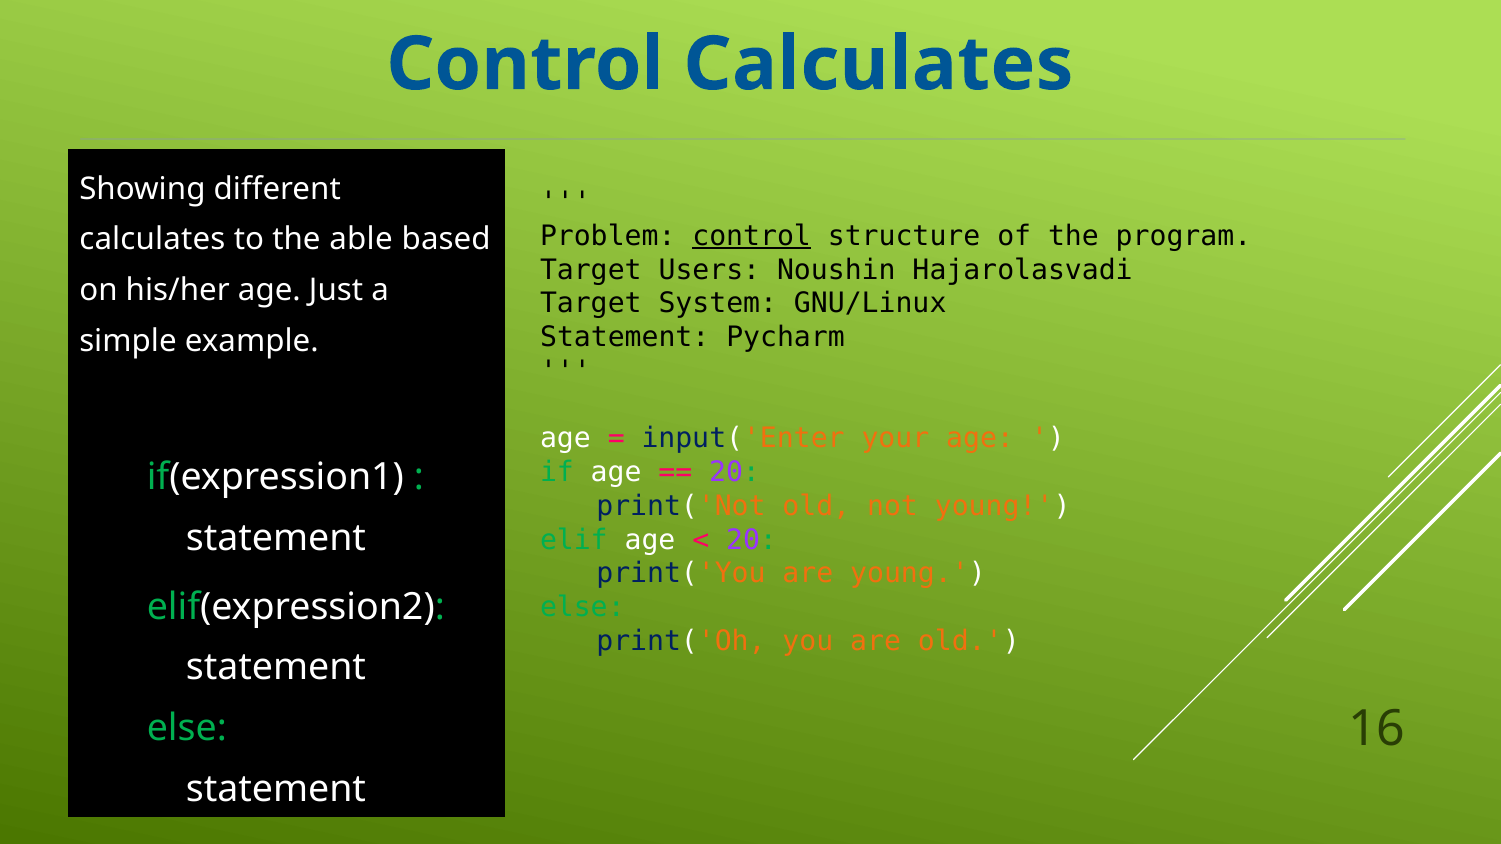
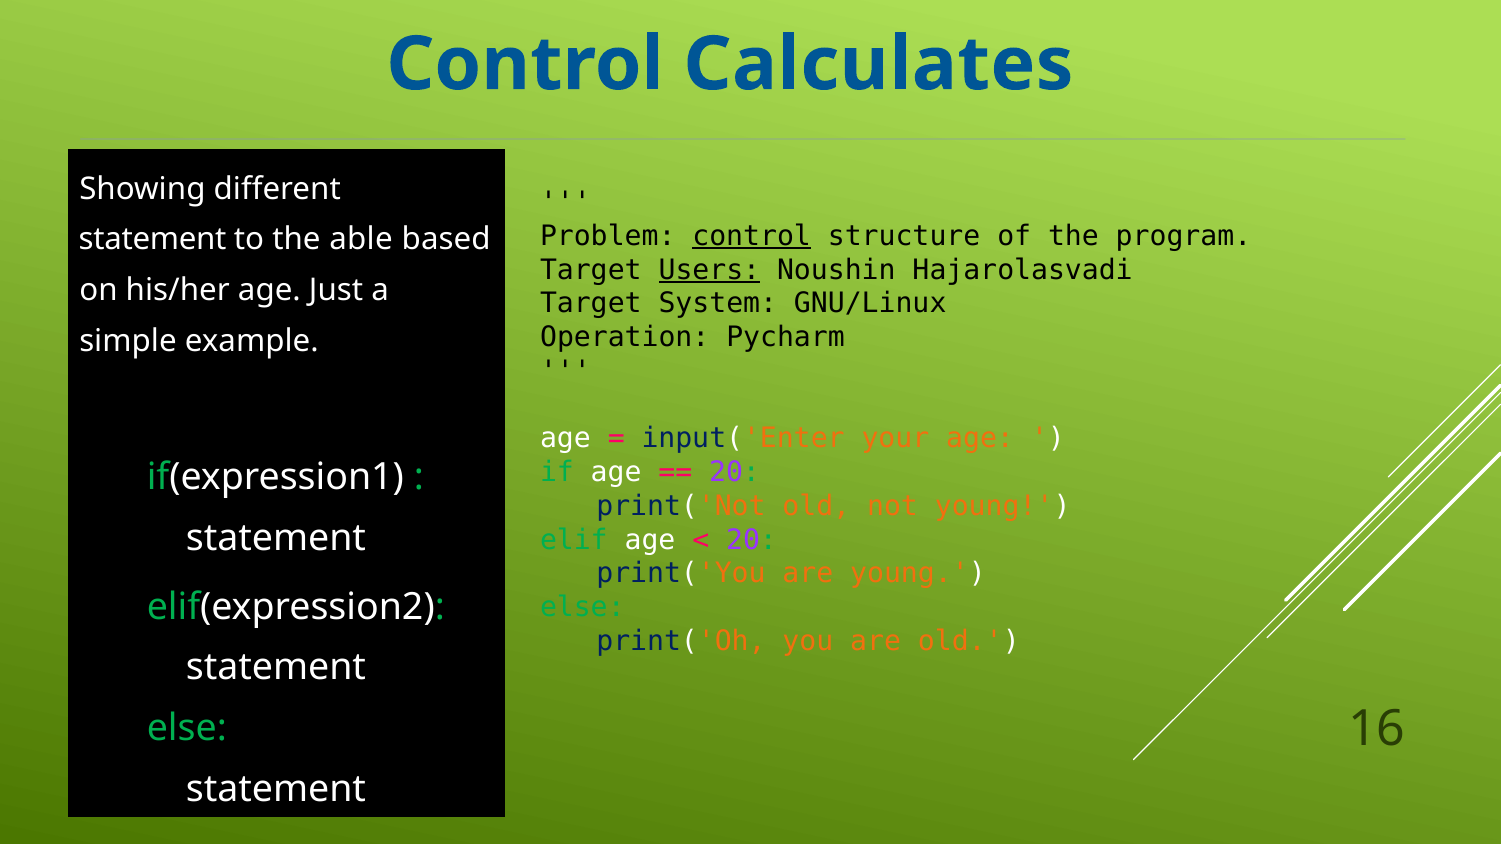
calculates: calculates -> statement (153, 240)
Users underline: none -> present (709, 270)
Statement: Statement -> Operation (625, 337)
